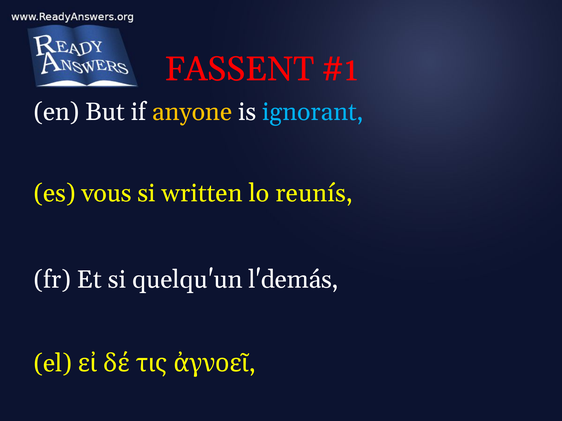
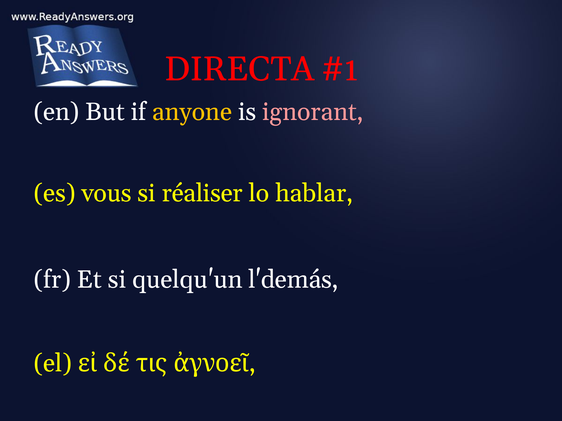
FASSENT: FASSENT -> DIRECTA (239, 69)
ignorant colour: light blue -> pink (313, 112)
written: written -> réaliser (202, 193)
reunís: reunís -> hablar (314, 193)
